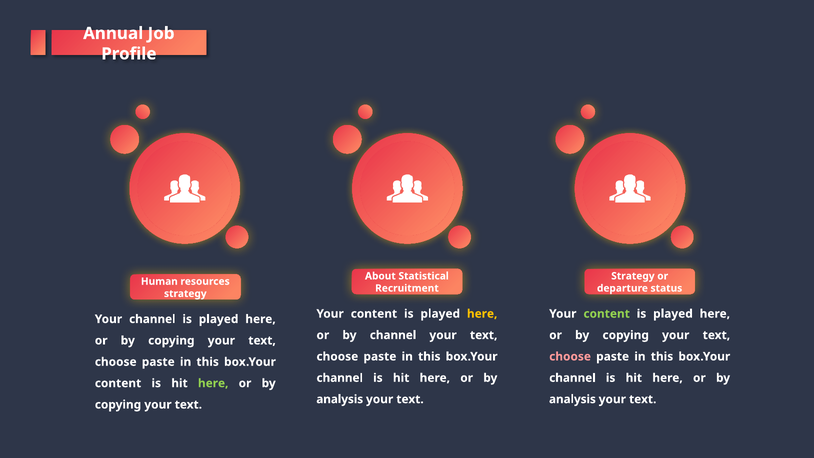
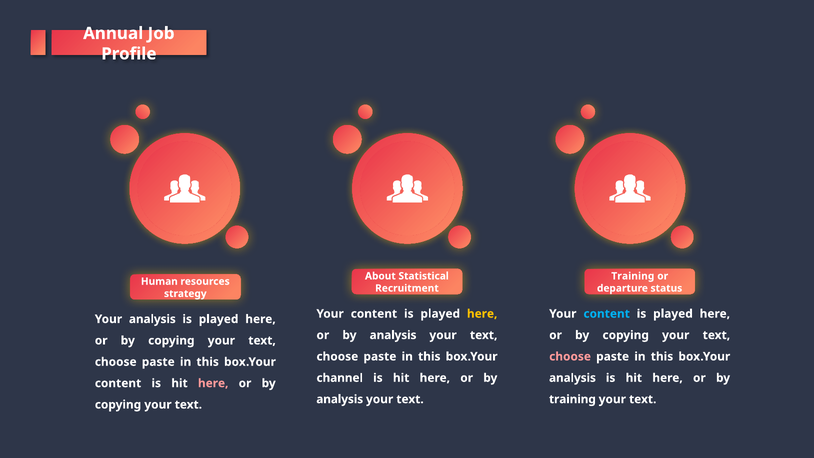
Strategy: Strategy -> Training (633, 276)
content colour: light green -> light blue (607, 314)
Your channel: channel -> analysis (152, 319)
channel: channel -> analysis (393, 335)
channel: channel -> analysis (572, 378)
here colour: light green -> pink (213, 383)
analysis: analysis -> training (572, 399)
